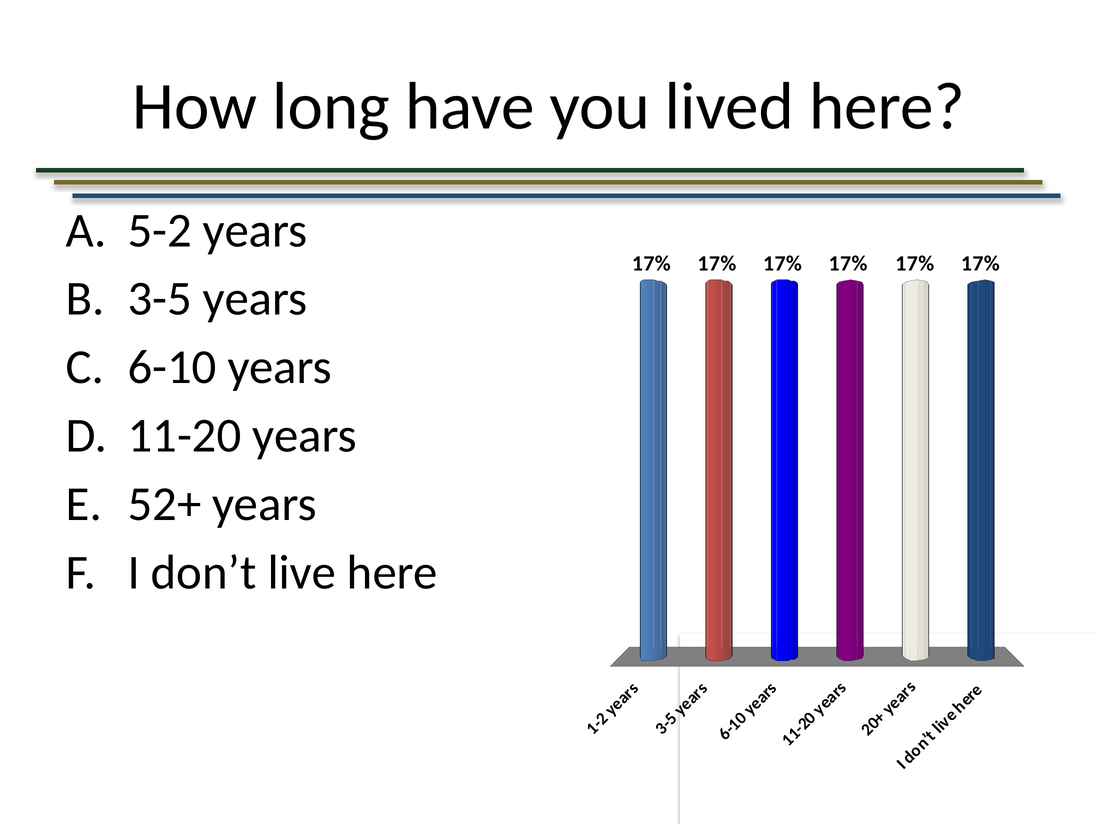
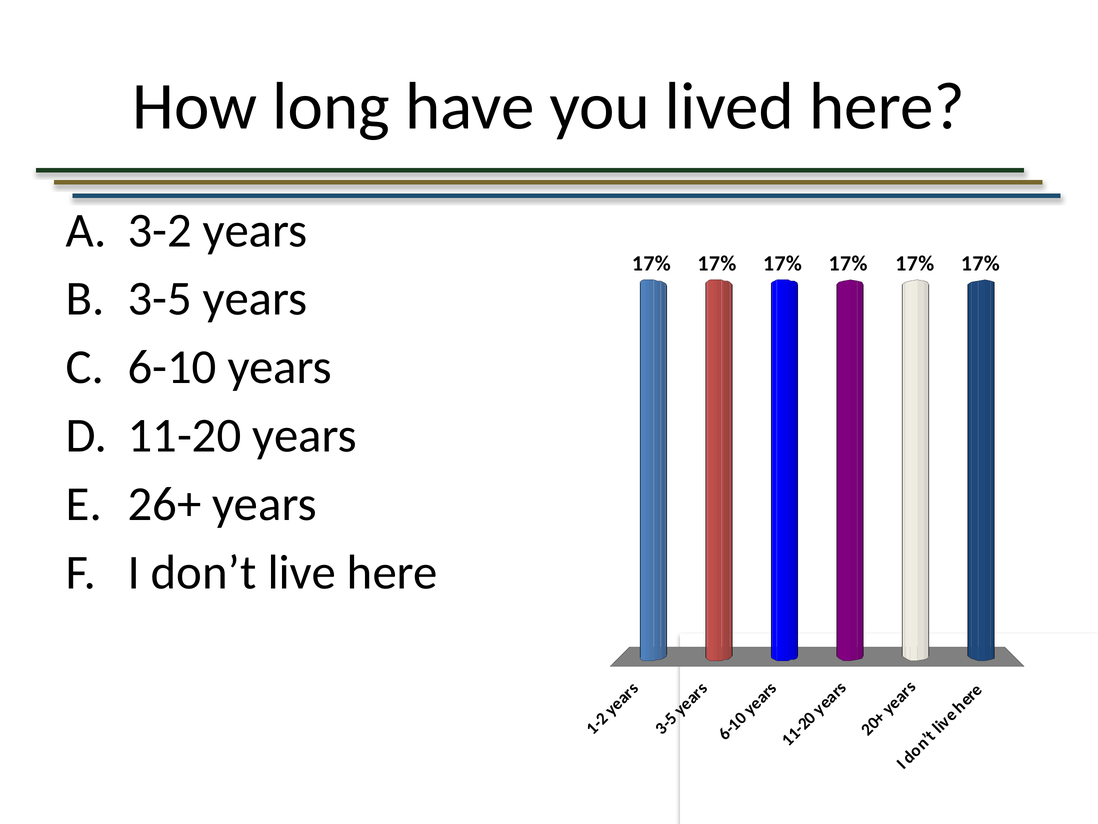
5-2: 5-2 -> 3-2 (160, 230)
52+: 52+ -> 26+ (165, 504)
